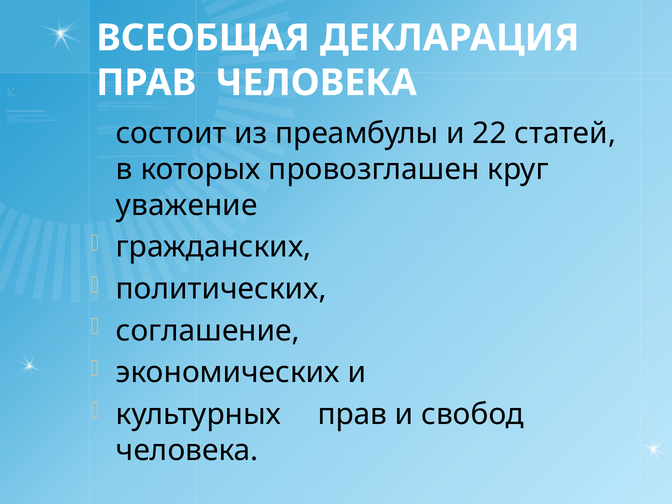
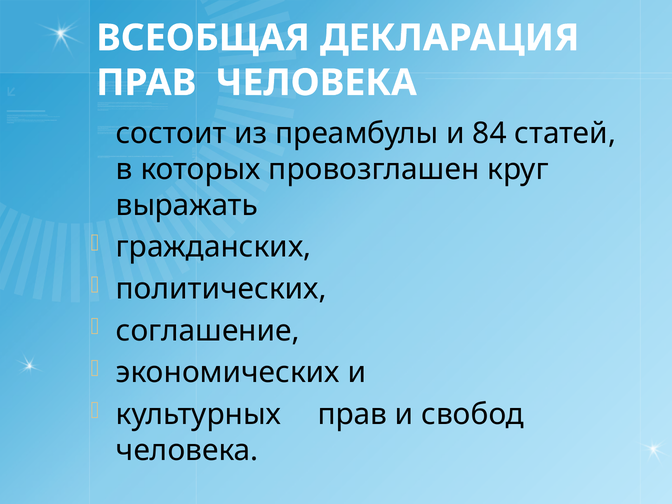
22: 22 -> 84 (490, 134)
уважение: уважение -> выражать (187, 205)
